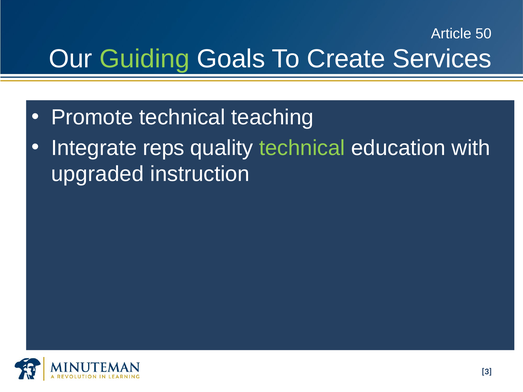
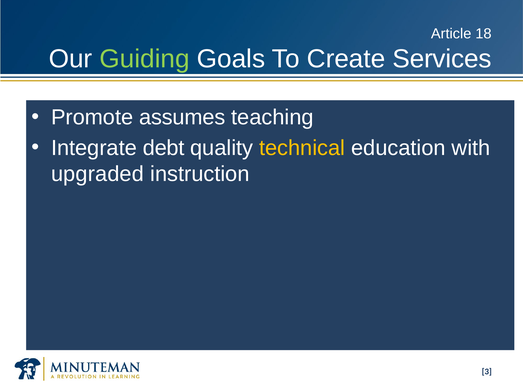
50: 50 -> 18 (483, 34)
Promote technical: technical -> assumes (182, 117)
reps: reps -> debt (164, 148)
technical colour: light green -> yellow (302, 148)
